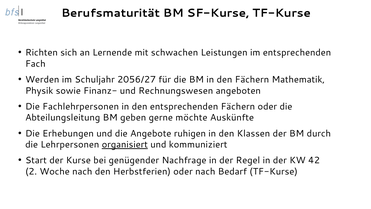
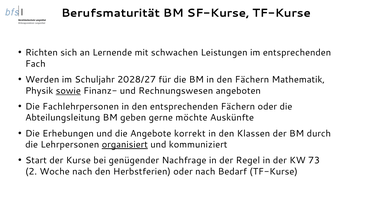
2056/27: 2056/27 -> 2028/27 (137, 79)
sowie underline: none -> present (68, 91)
ruhigen: ruhigen -> korrekt (190, 133)
42: 42 -> 73 (314, 160)
